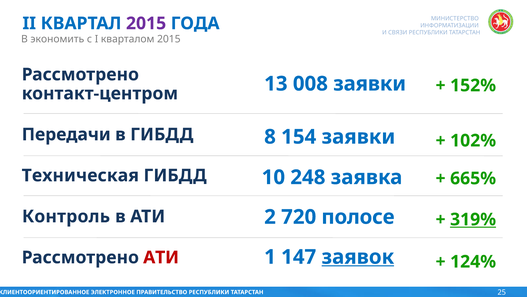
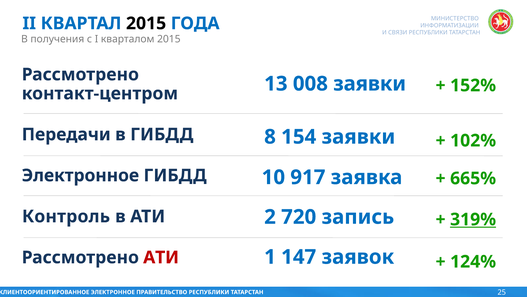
2015 colour: purple -> black (146, 23)
экономить: экономить -> получения (57, 39)
Техническая: Техническая -> Электронное (80, 175)
248: 248 -> 917 (308, 177)
полосе: полосе -> запись (358, 217)
заявок underline: present -> none (358, 257)
